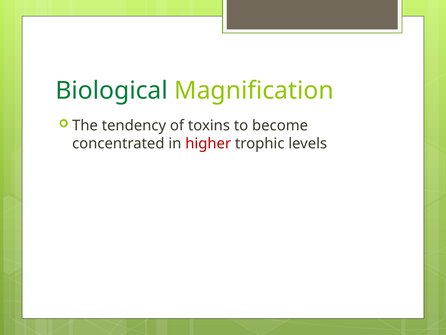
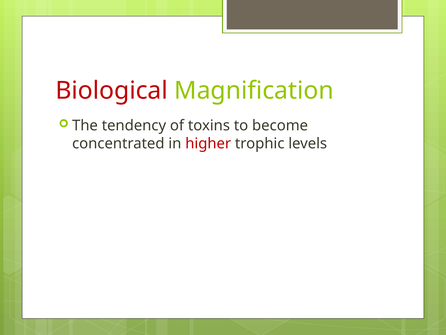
Biological colour: green -> red (112, 91)
